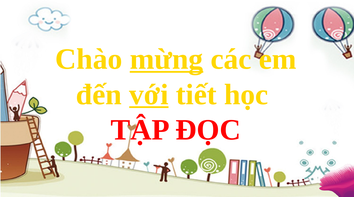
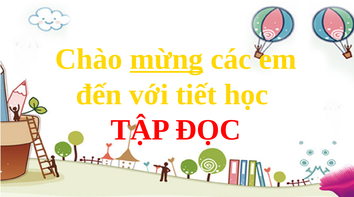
với underline: present -> none (149, 94)
